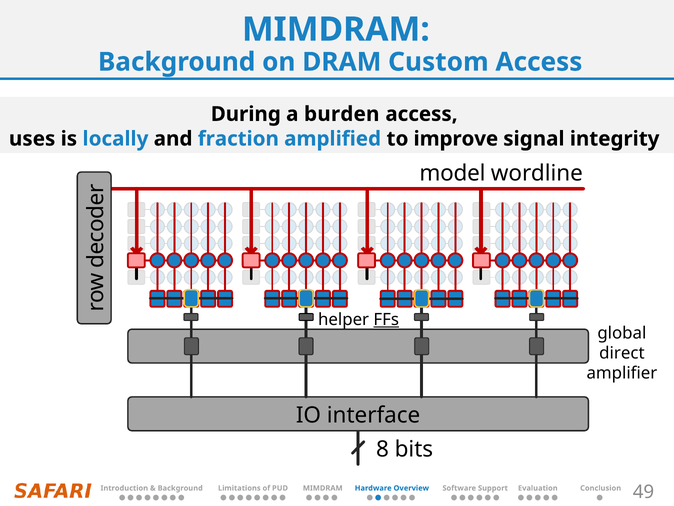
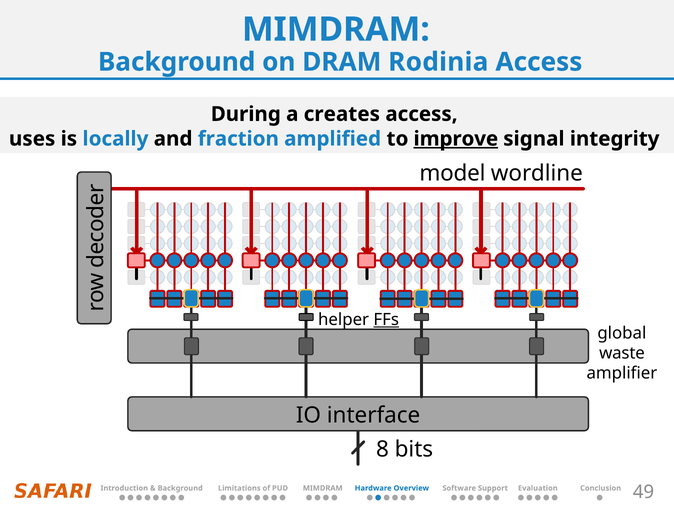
Custom: Custom -> Rodinia (438, 62)
burden: burden -> creates (342, 114)
improve underline: none -> present (456, 139)
direct: direct -> waste (622, 353)
